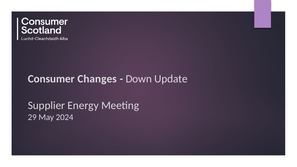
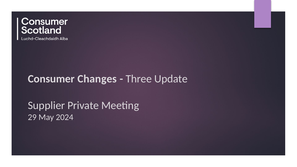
Down: Down -> Three (139, 79)
Energy: Energy -> Private (83, 106)
